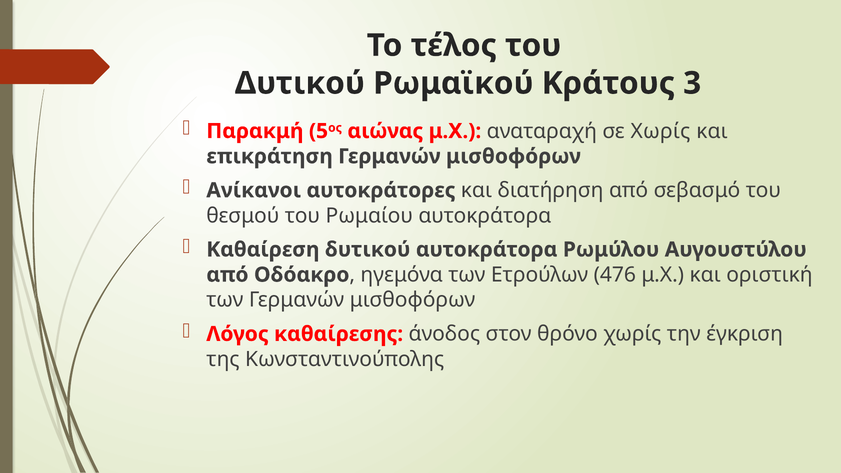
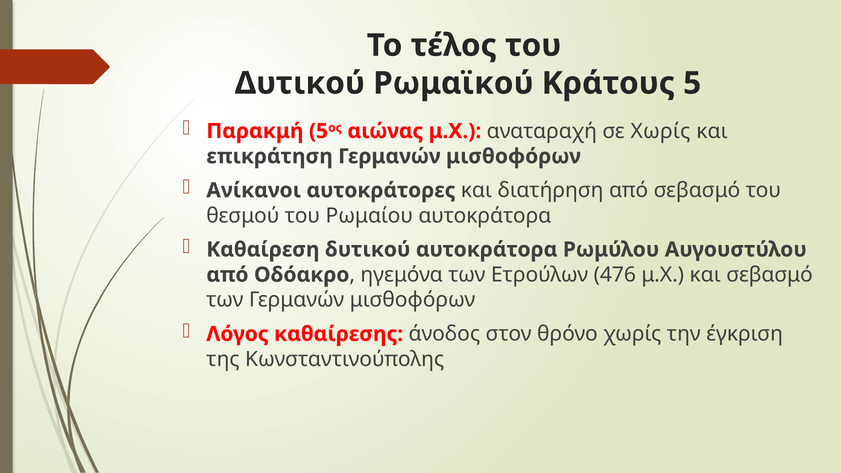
Κράτους 3: 3 -> 5 (692, 83)
και οριστική: οριστική -> σεβασμό (770, 275)
